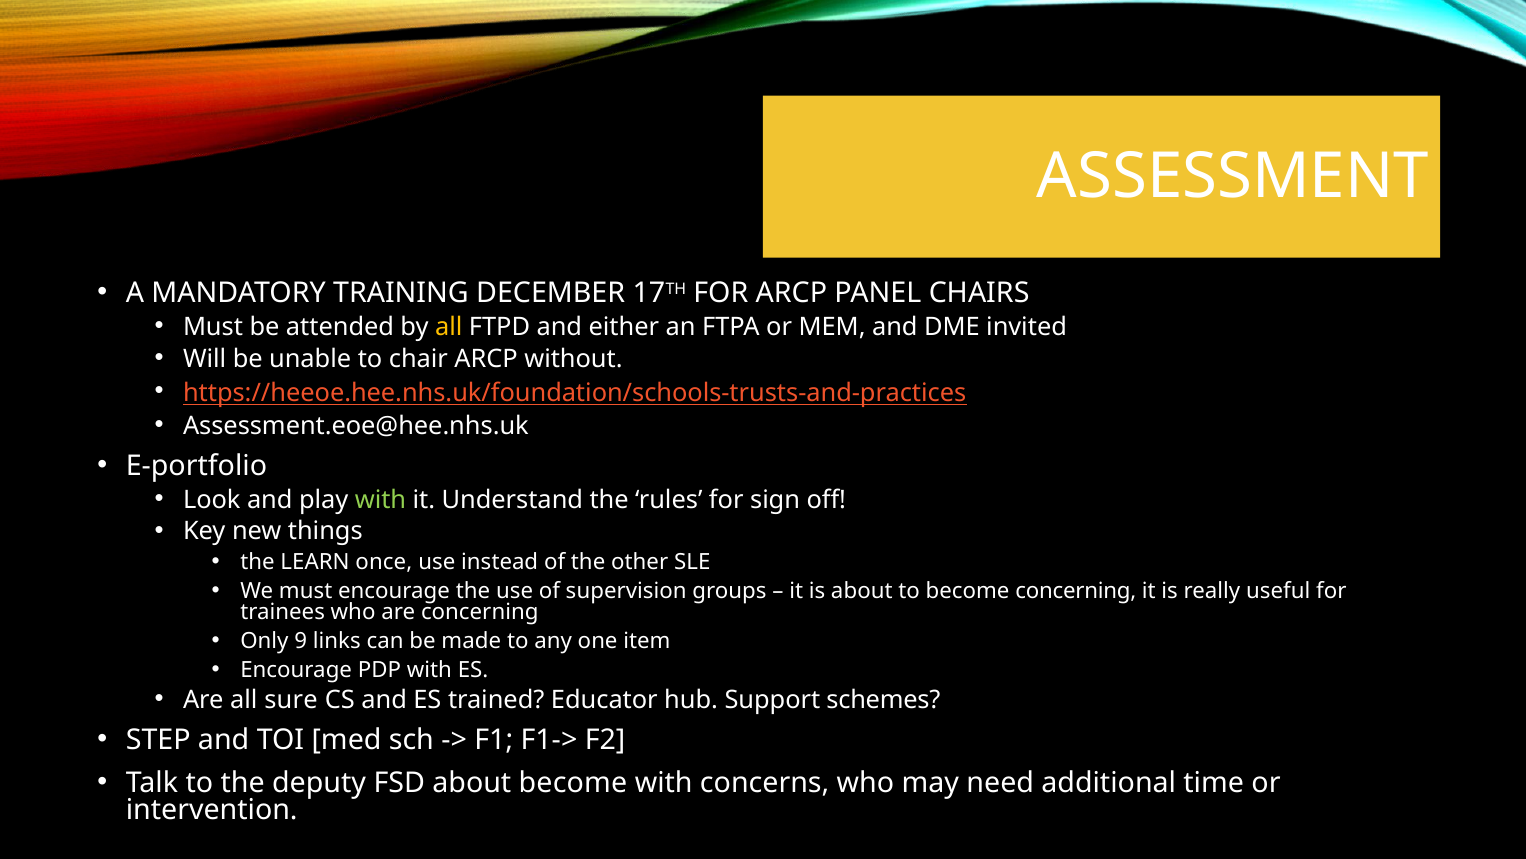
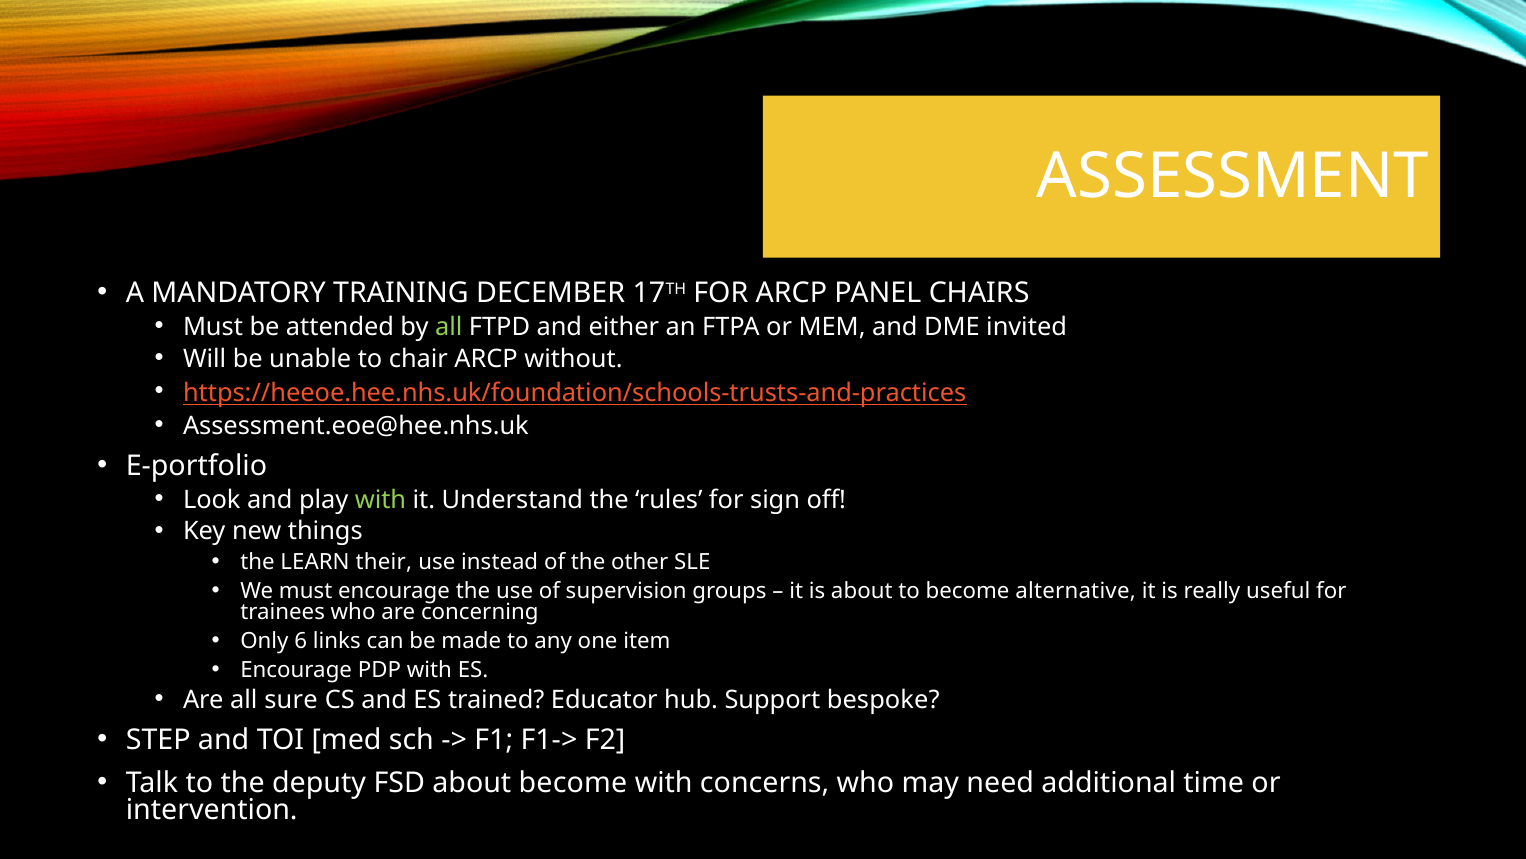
all colour: yellow -> light green (449, 327)
once: once -> their (384, 561)
become concerning: concerning -> alternative (1076, 590)
9: 9 -> 6 (301, 641)
schemes: schemes -> bespoke (883, 700)
